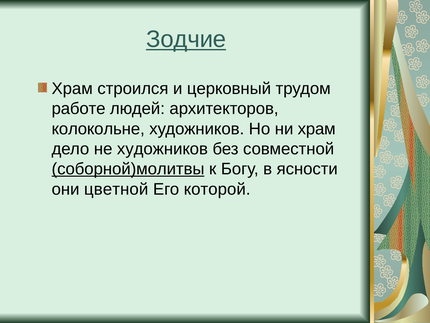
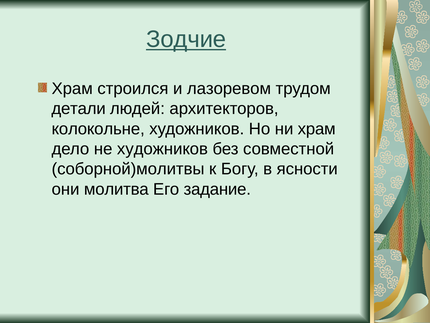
церковный: церковный -> лазоревом (229, 89)
работе: работе -> детали (79, 109)
соборной)молитвы underline: present -> none (128, 169)
цветной: цветной -> молитва (116, 189)
которой: которой -> задание (217, 189)
